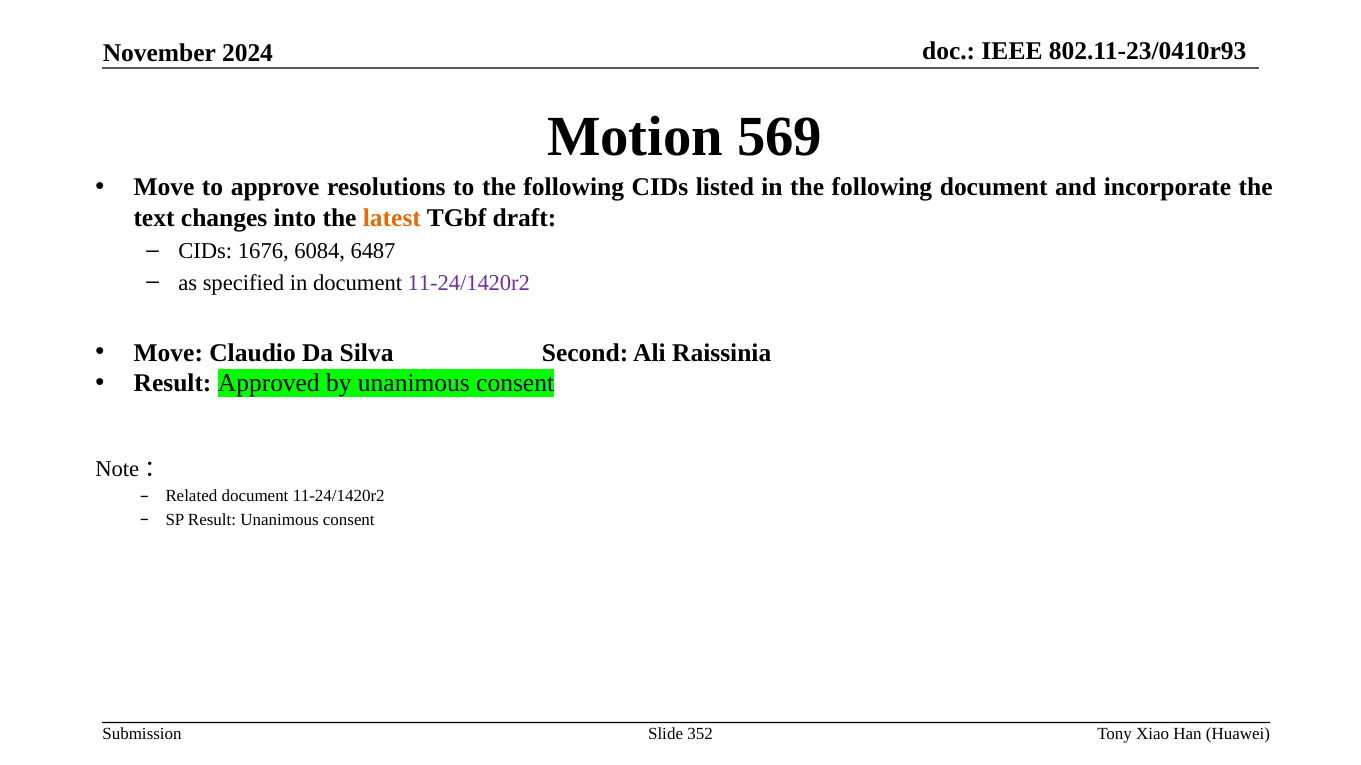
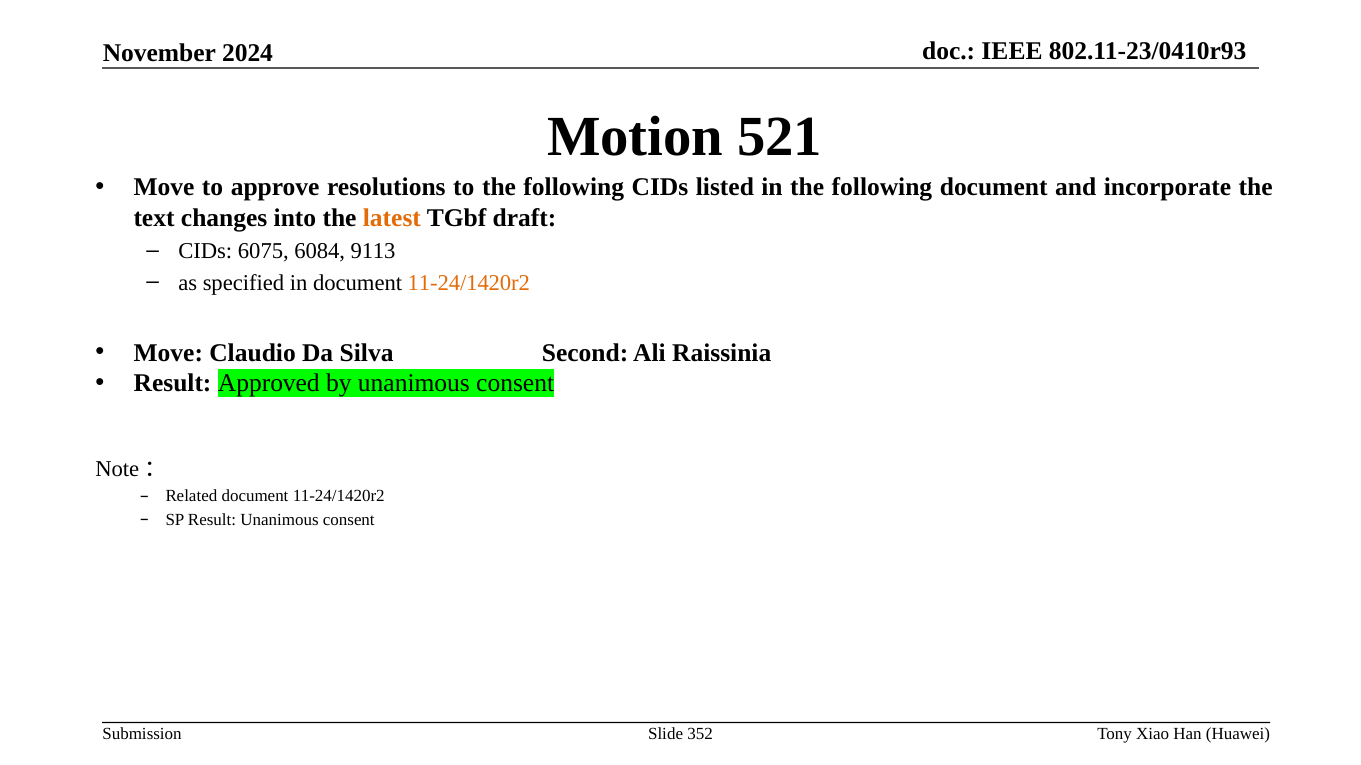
569: 569 -> 521 (780, 137)
1676: 1676 -> 6075 (263, 251)
6487: 6487 -> 9113 (373, 251)
11-24/1420r2 colour: purple -> orange (469, 283)
